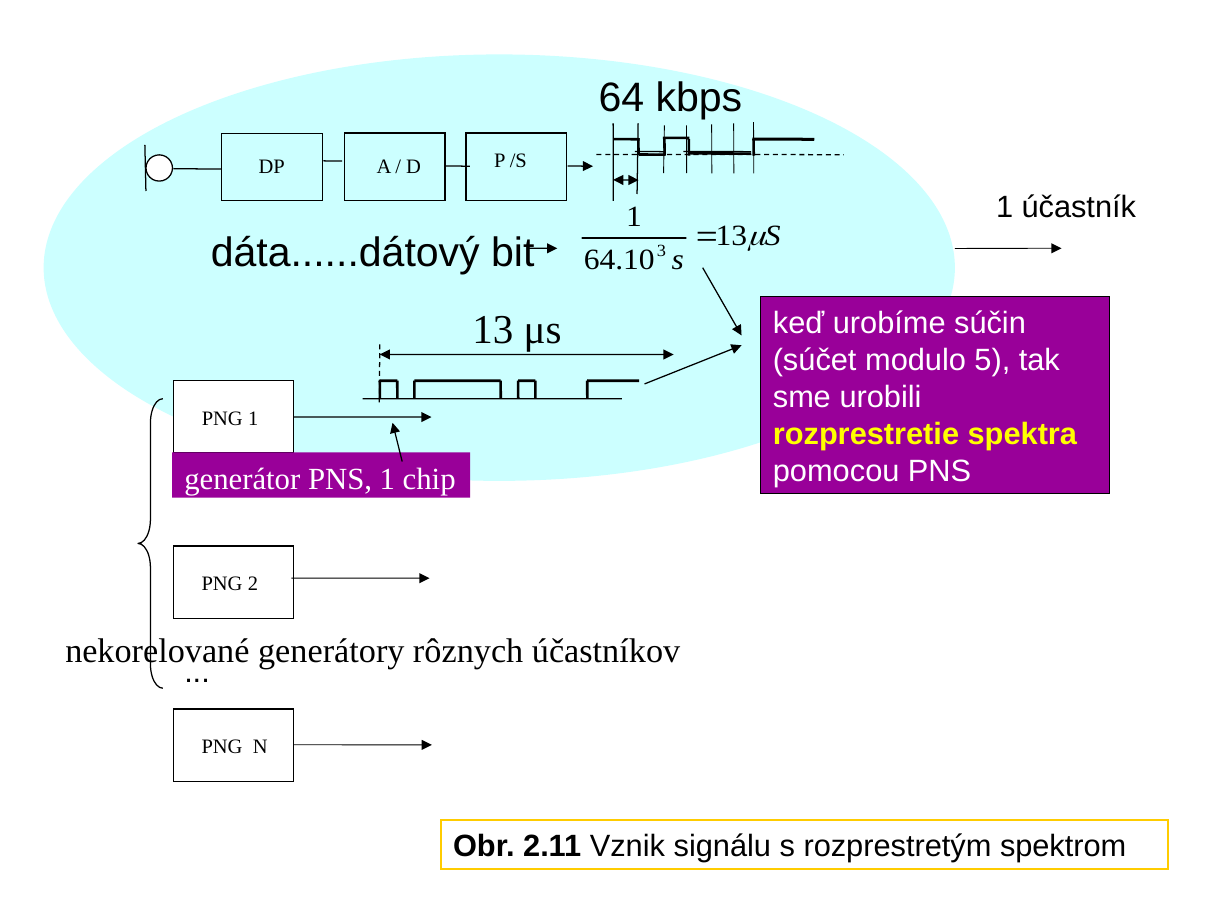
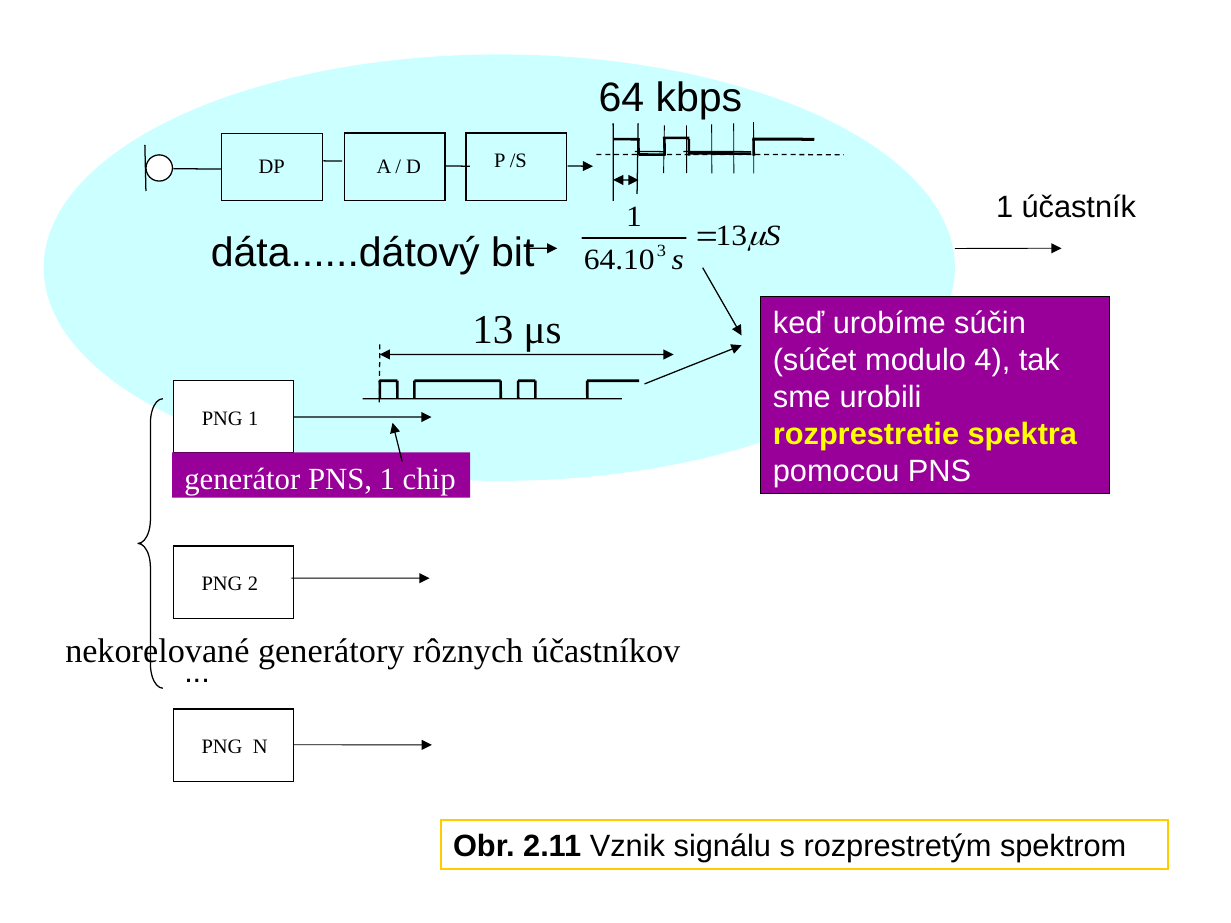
5: 5 -> 4 (992, 360)
